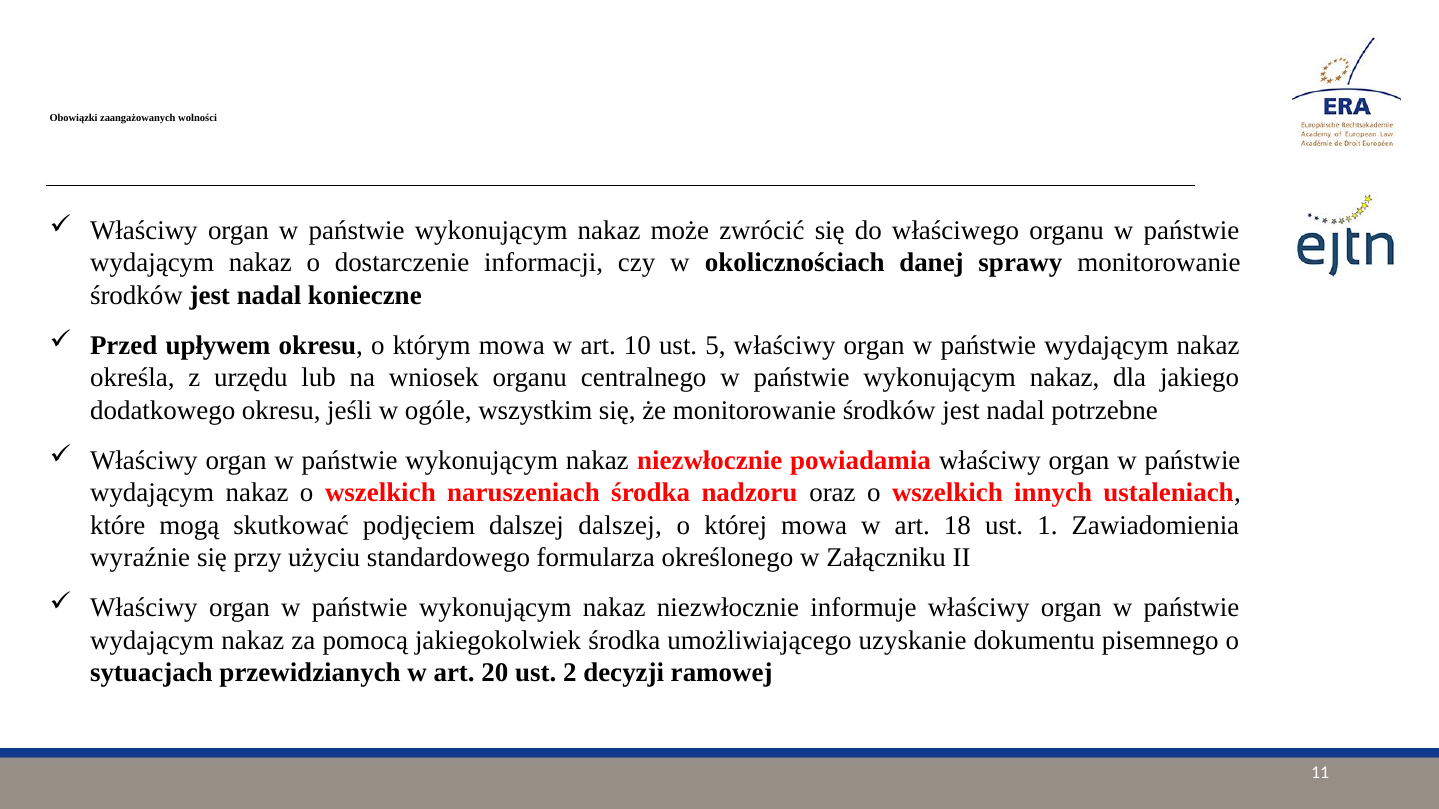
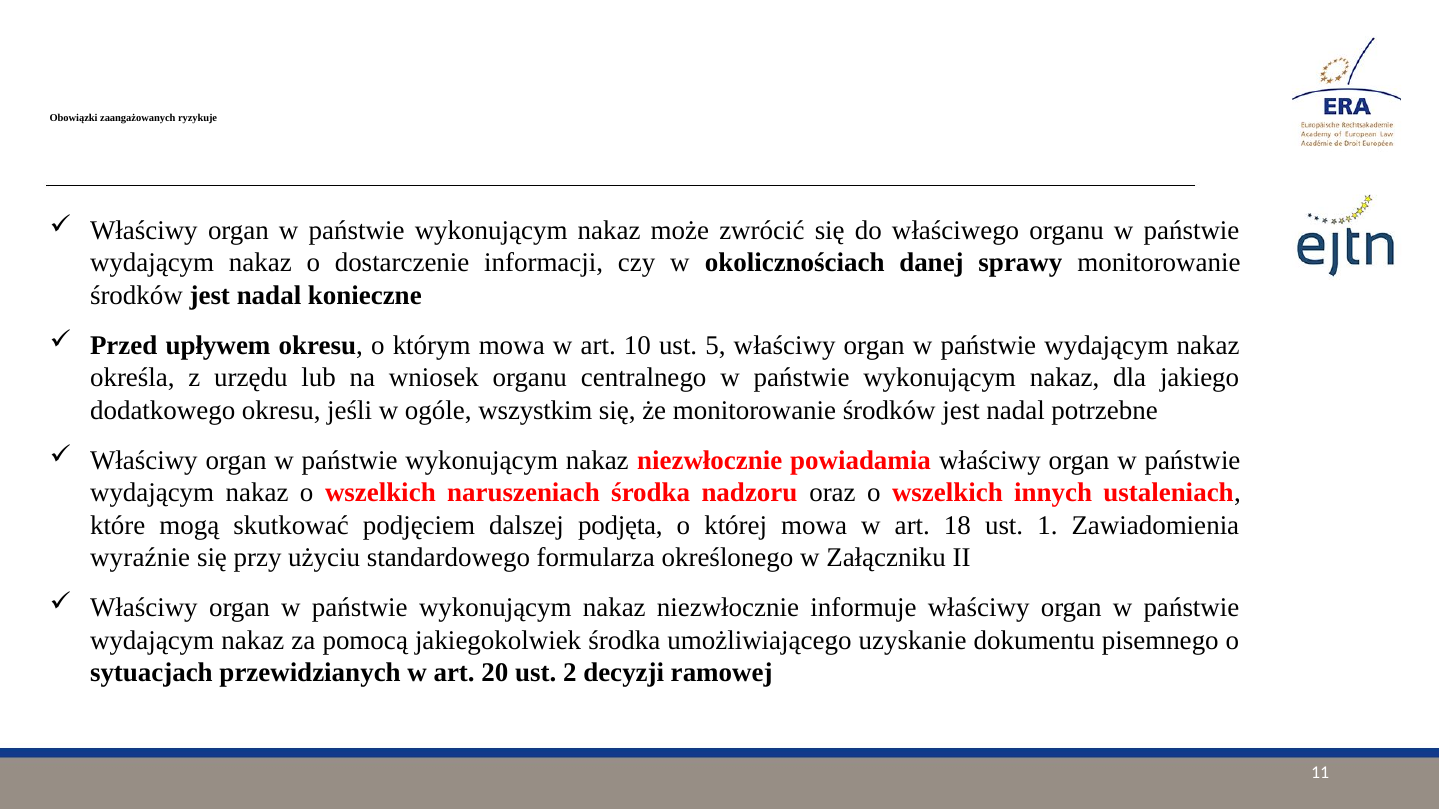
wolności: wolności -> ryzykuje (198, 118)
dalszej dalszej: dalszej -> podjęta (620, 526)
